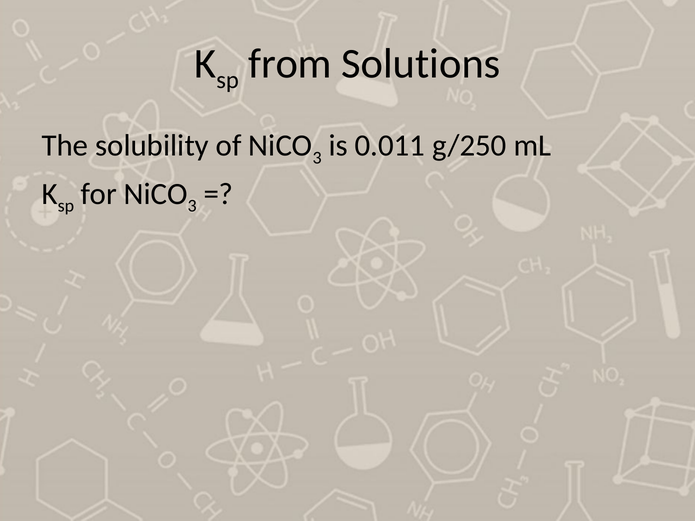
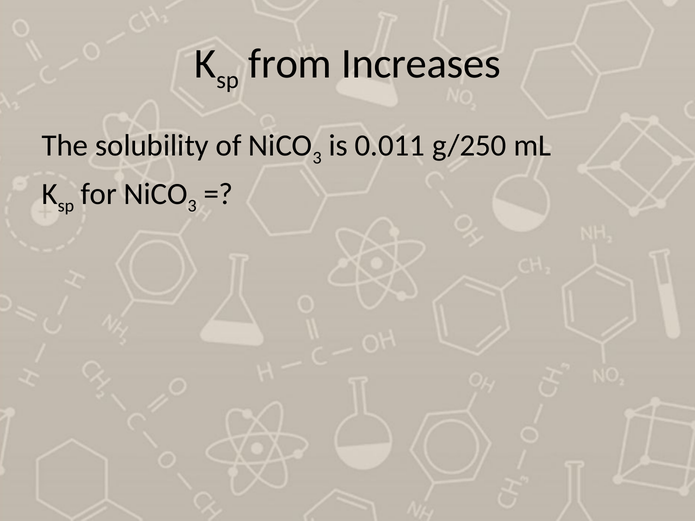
Solutions: Solutions -> Increases (421, 64)
